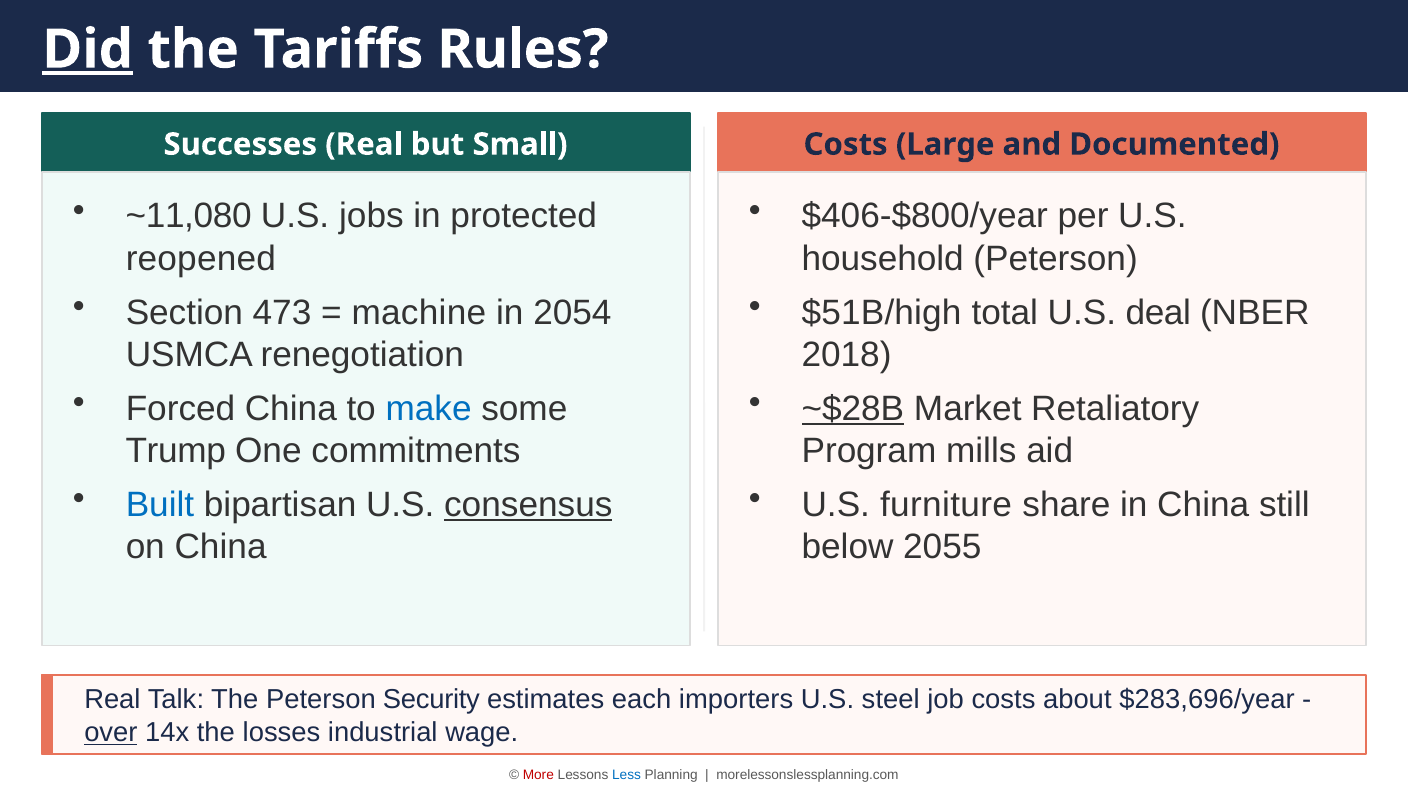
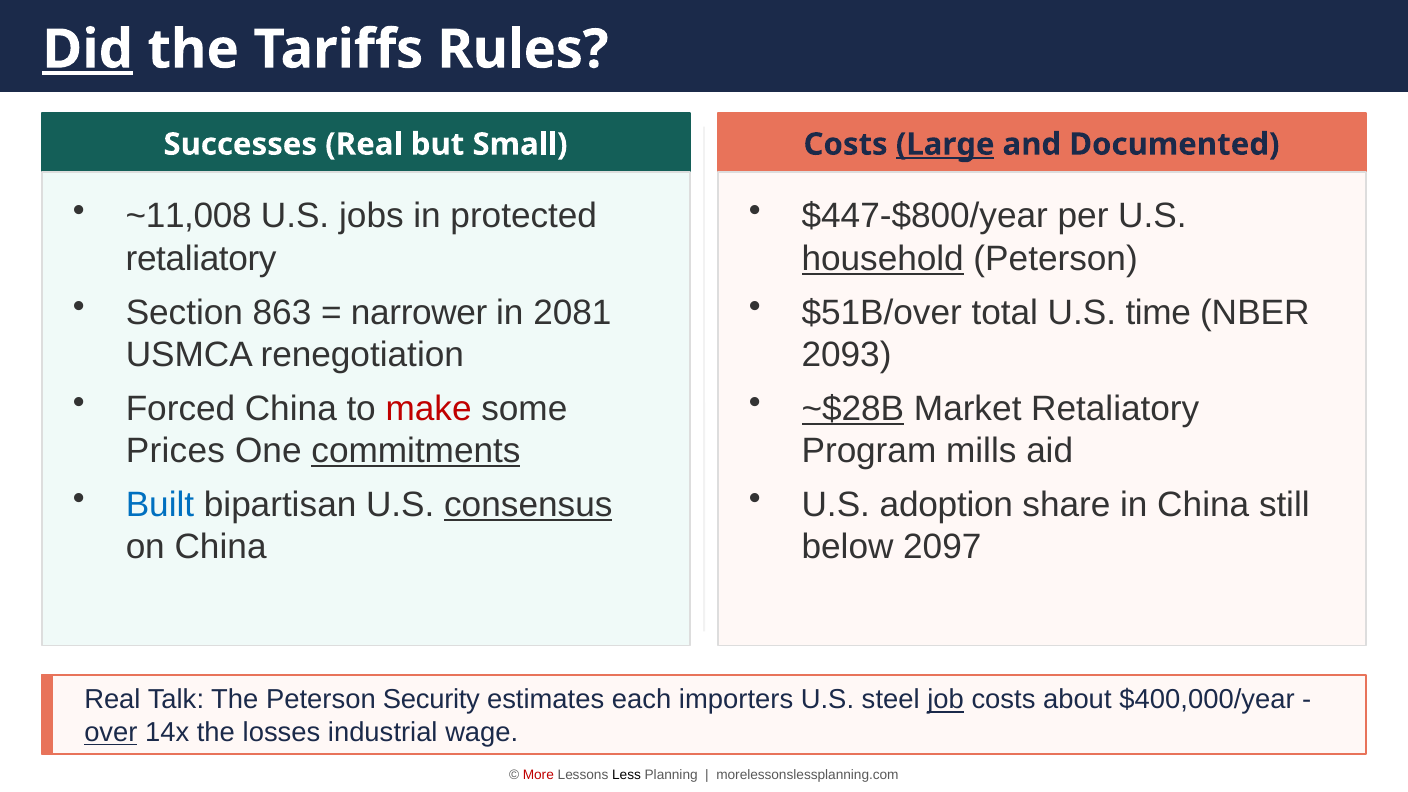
Large underline: none -> present (945, 144)
~11,080: ~11,080 -> ~11,008 (189, 216)
$406-$800/year: $406-$800/year -> $447-$800/year (925, 216)
reopened: reopened -> retaliatory (201, 259)
household underline: none -> present (883, 259)
473: 473 -> 863 (282, 313)
machine: machine -> narrower (419, 313)
2054: 2054 -> 2081 (572, 313)
$51B/high: $51B/high -> $51B/over (882, 313)
deal: deal -> time (1158, 313)
2018: 2018 -> 2093 (847, 355)
make colour: blue -> red (429, 409)
Trump: Trump -> Prices (175, 451)
commitments underline: none -> present (416, 451)
furniture: furniture -> adoption (946, 505)
2055: 2055 -> 2097 (942, 547)
job underline: none -> present (946, 700)
$283,696/year: $283,696/year -> $400,000/year (1207, 700)
Less colour: blue -> black (627, 775)
